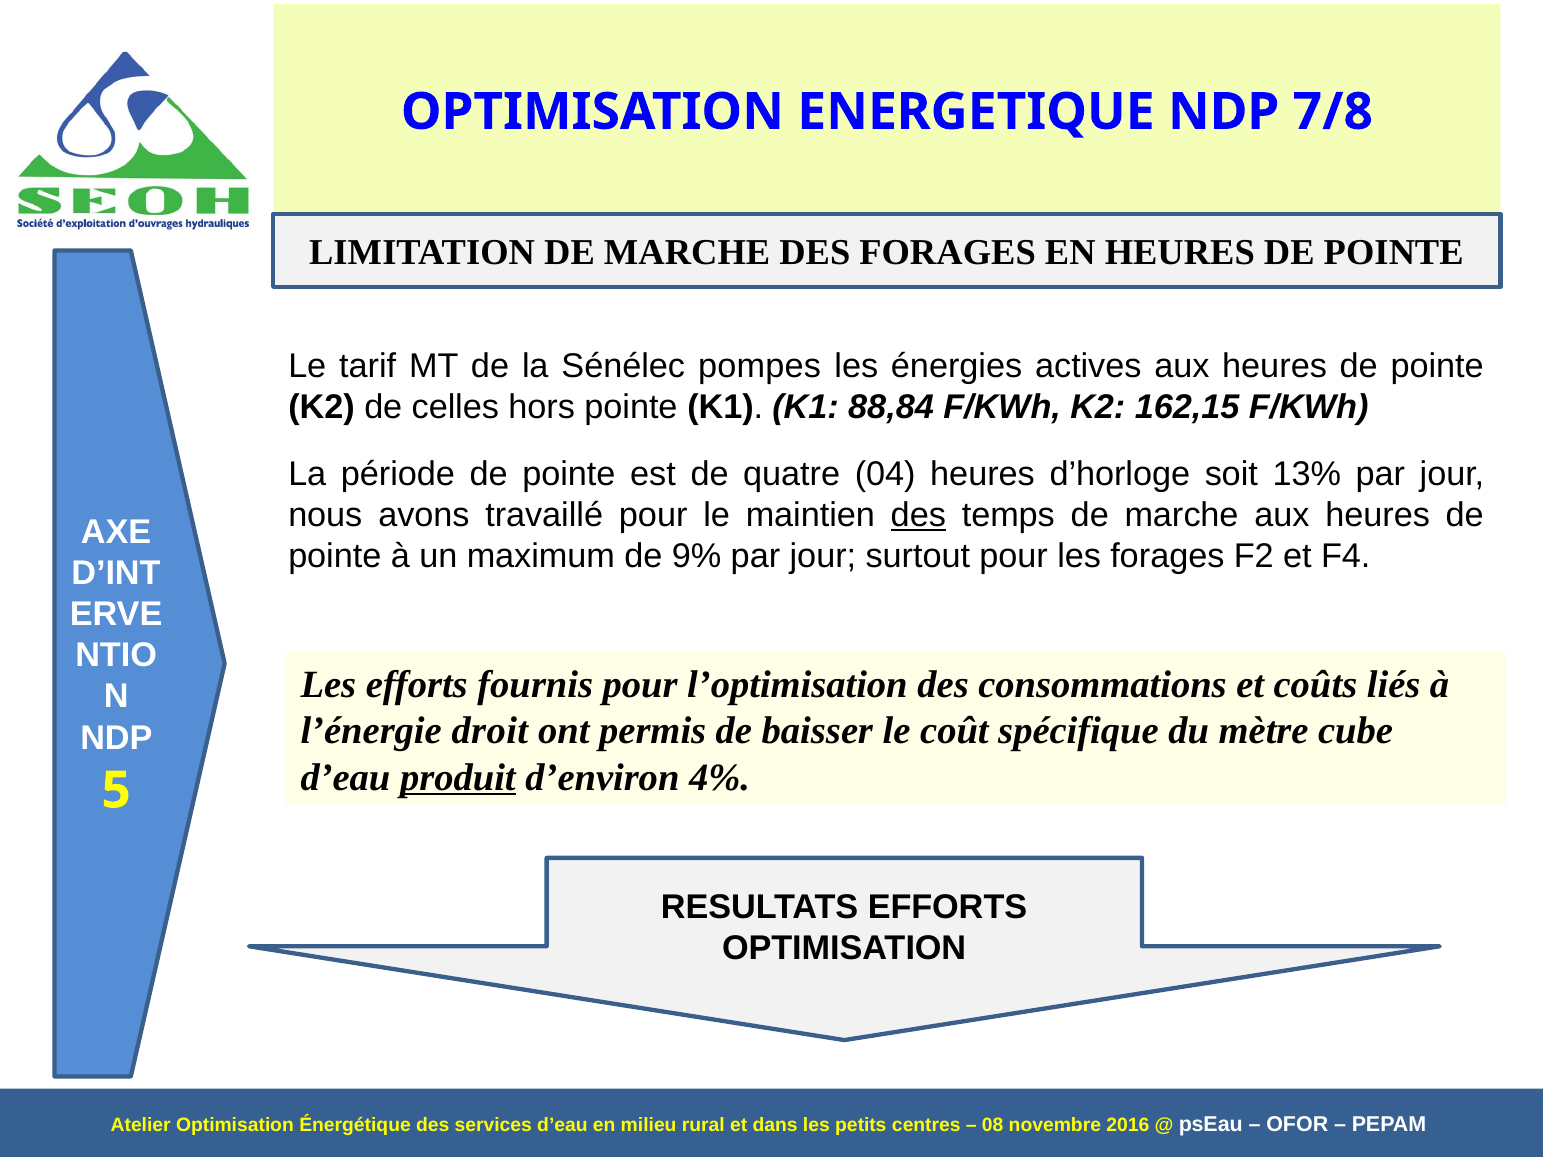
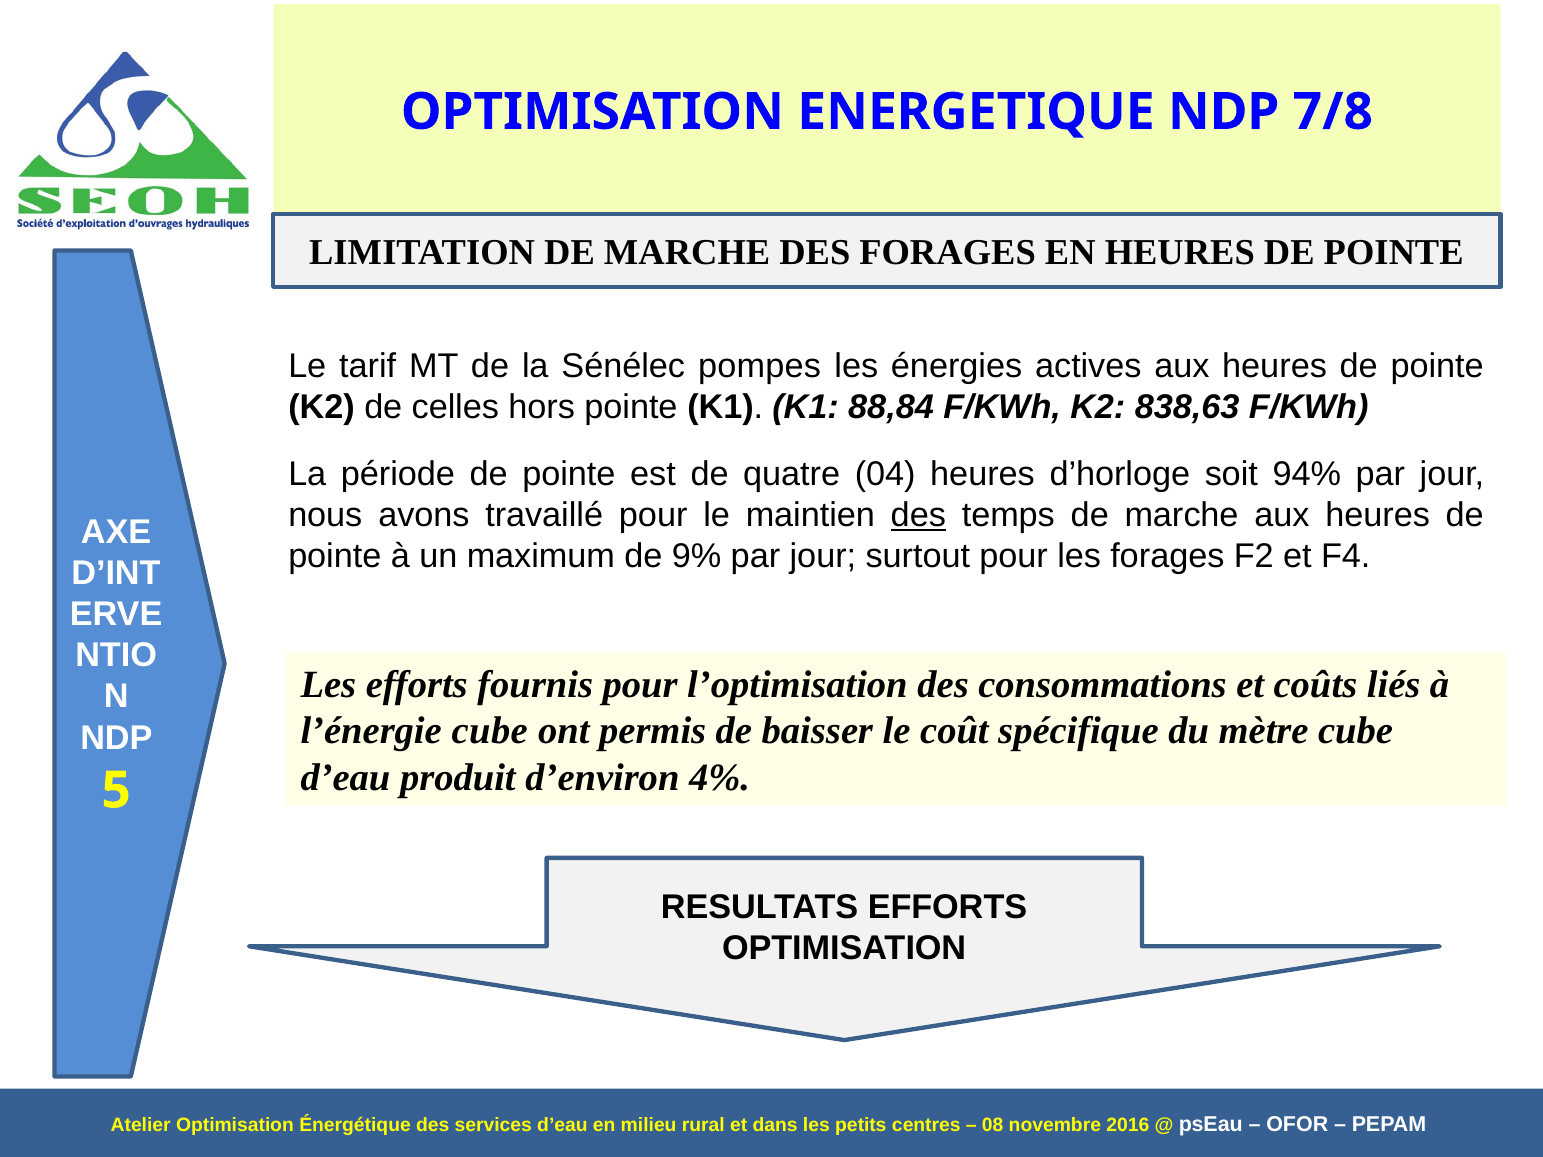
162,15: 162,15 -> 838,63 (1187, 407)
13%: 13% -> 94% (1307, 474)
l’énergie droit: droit -> cube (490, 731)
produit underline: present -> none (458, 777)
